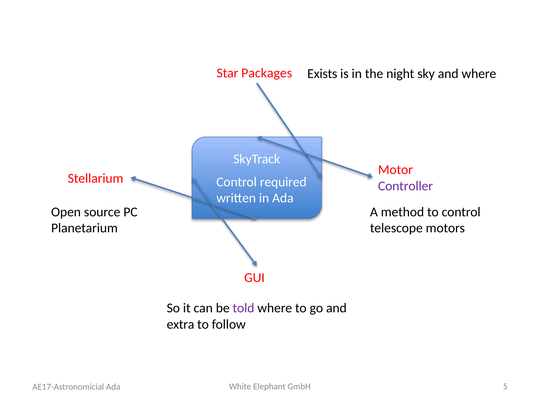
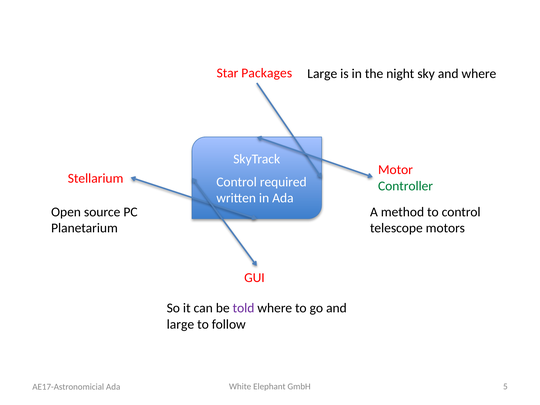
Exists: Exists -> Large (322, 74)
Controller colour: purple -> green (406, 186)
extra: extra -> large (180, 324)
